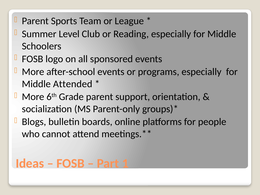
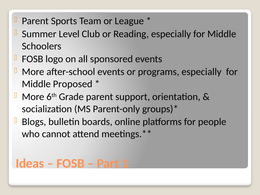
Attended: Attended -> Proposed (73, 84)
